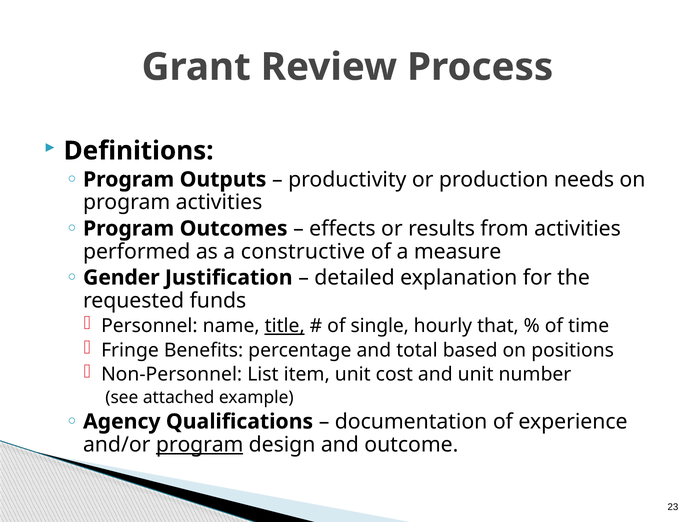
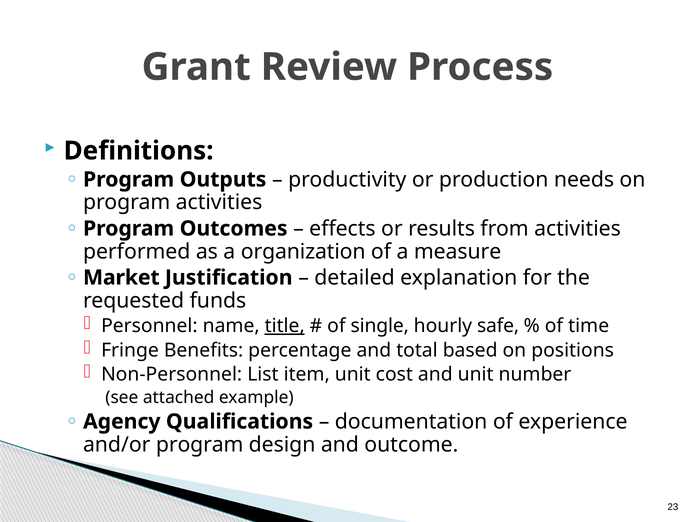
constructive: constructive -> organization (303, 251)
Gender: Gender -> Market (121, 277)
that: that -> safe (498, 325)
program underline: present -> none (200, 444)
